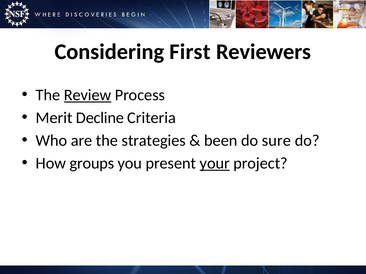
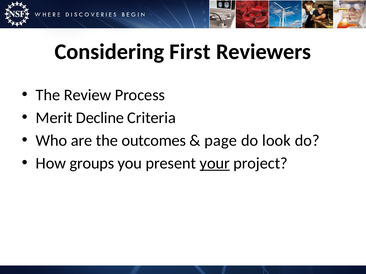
Review underline: present -> none (88, 95)
strategies: strategies -> outcomes (154, 141)
been: been -> page (221, 141)
sure: sure -> look (276, 141)
